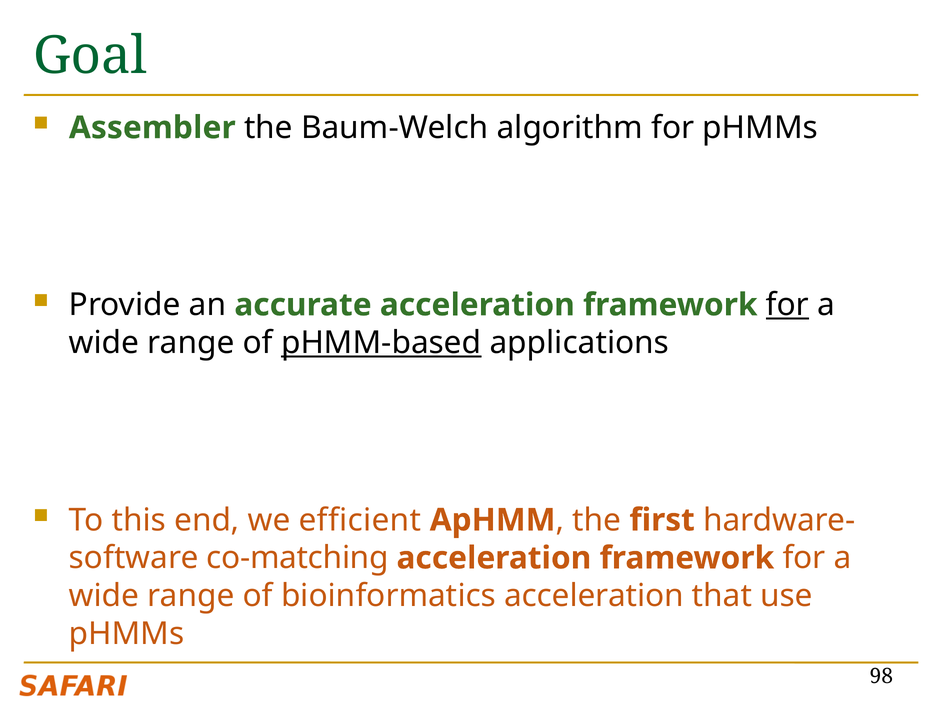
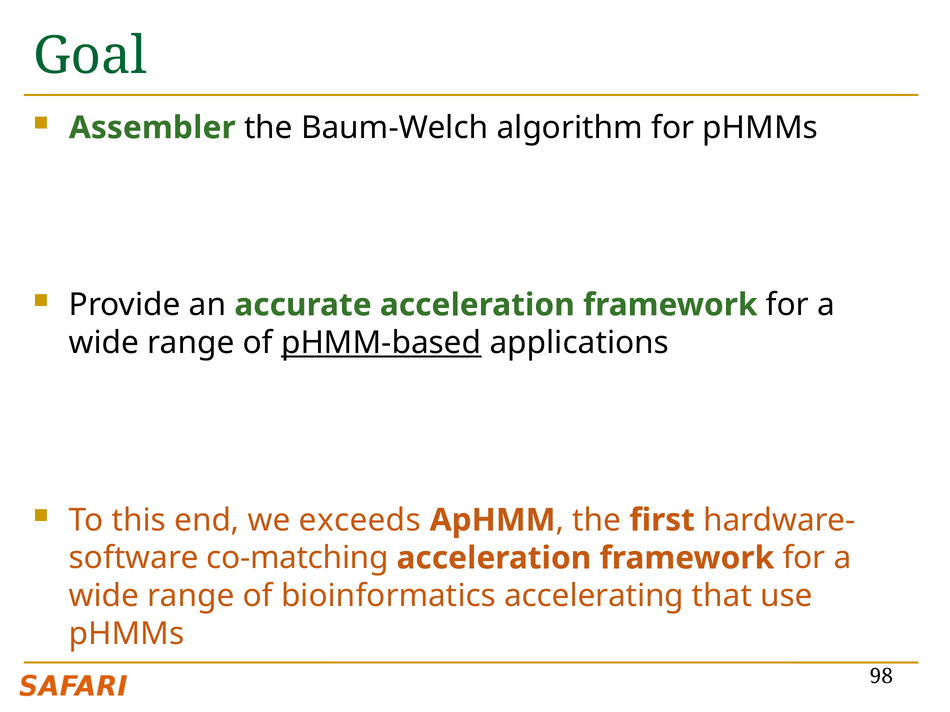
for underline: present -> none (787, 305)
efficient: efficient -> exceeds (360, 520)
bioinformatics acceleration: acceleration -> accelerating (594, 596)
